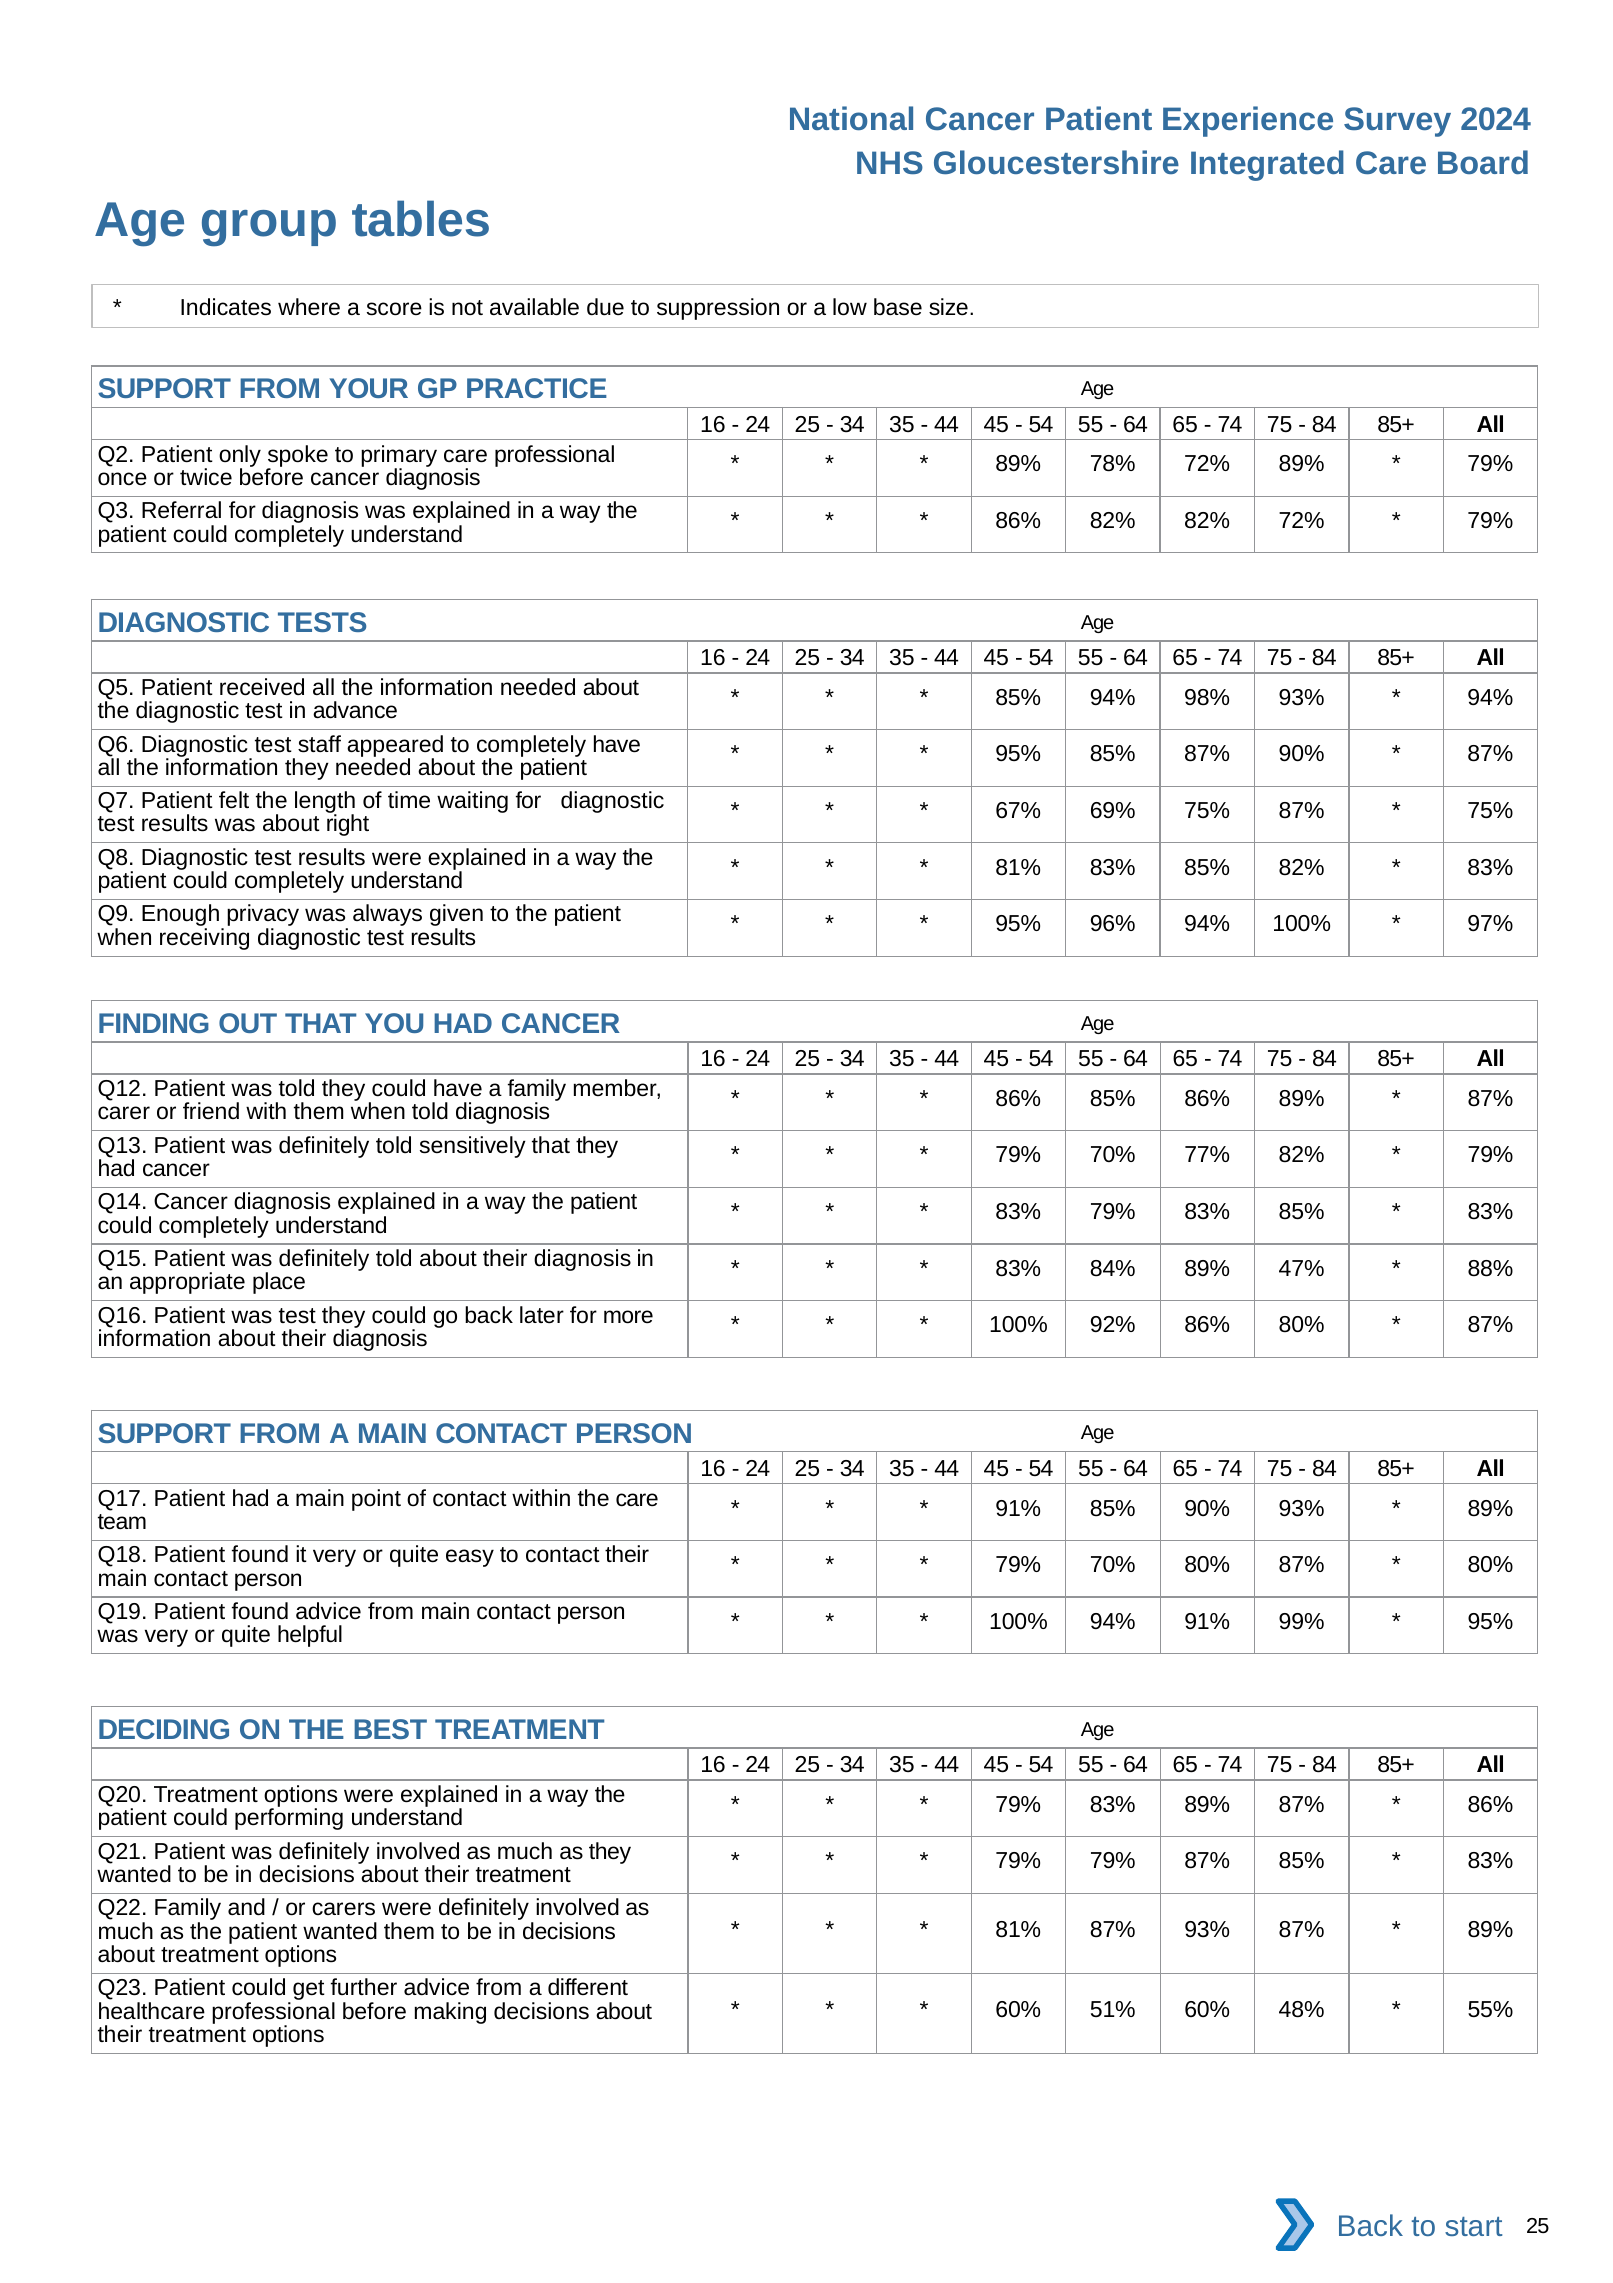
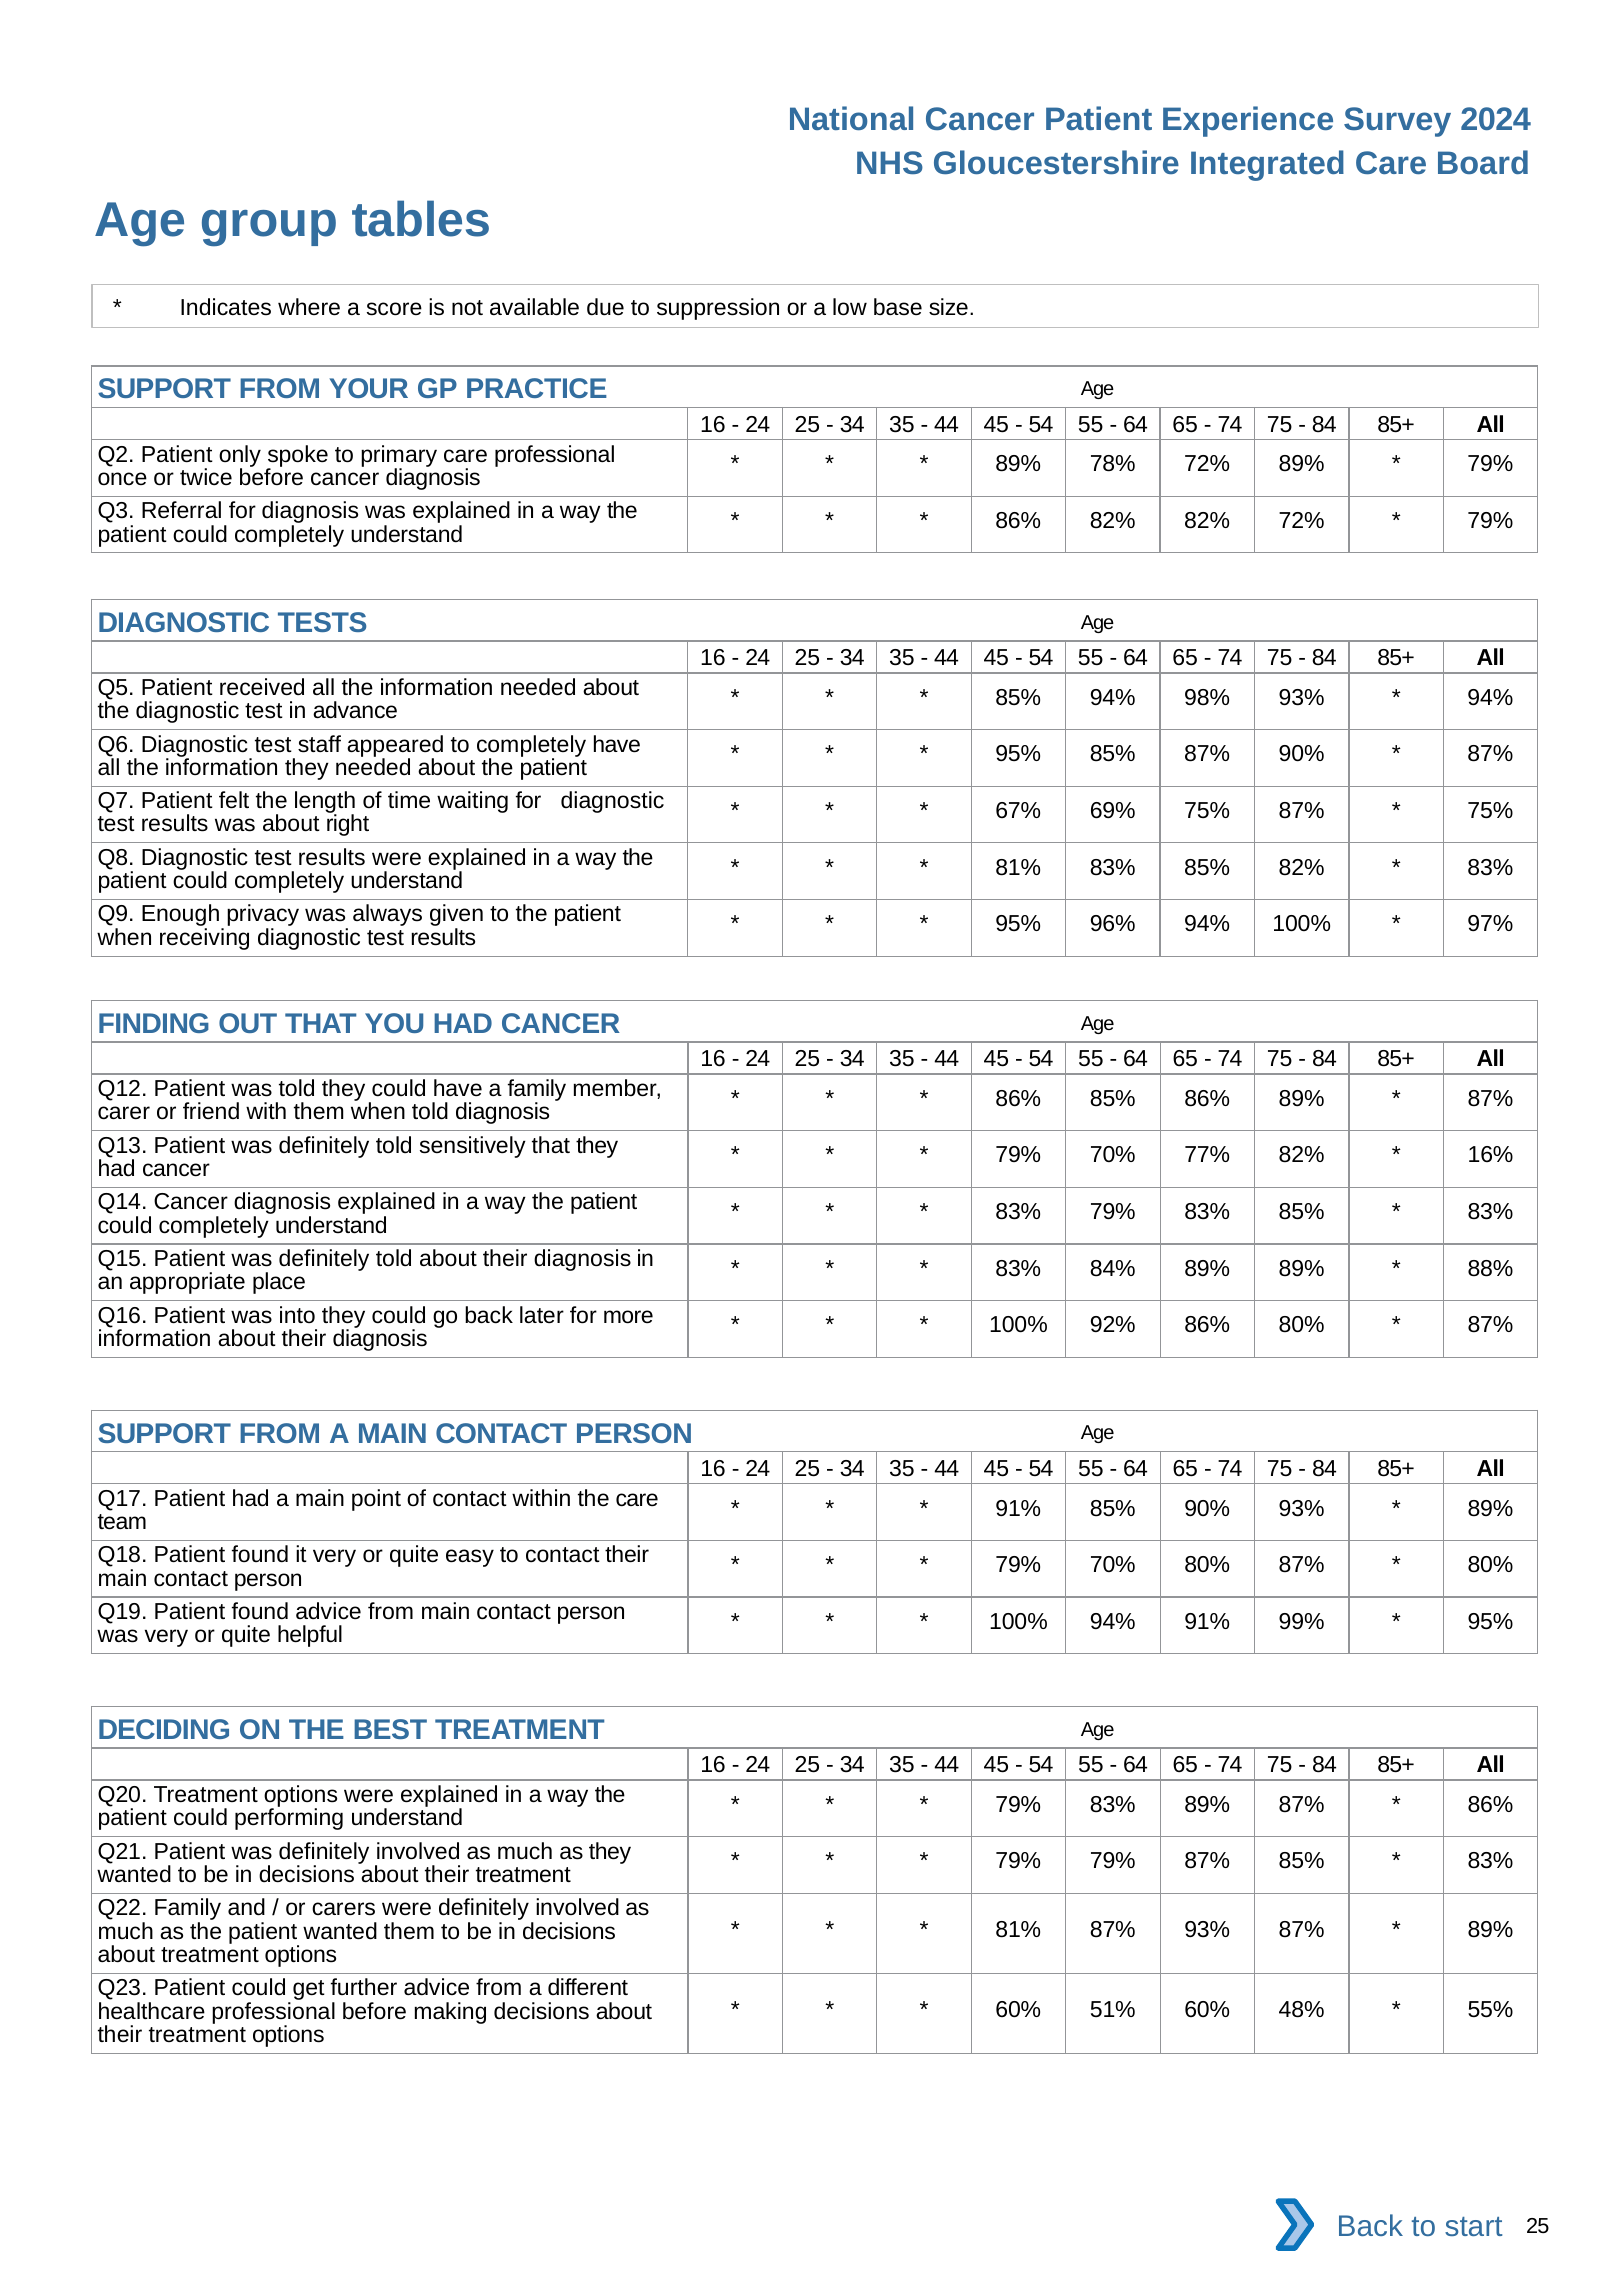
79%: 79% -> 16% (1491, 1155)
89% 47%: 47% -> 89% (1302, 1268)
was test: test -> into (297, 1315)
